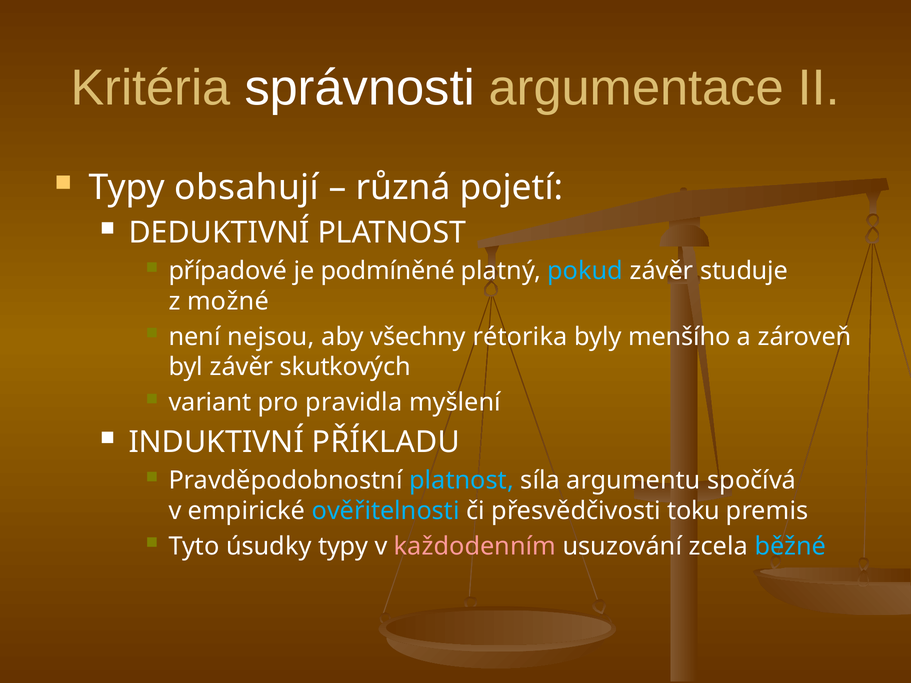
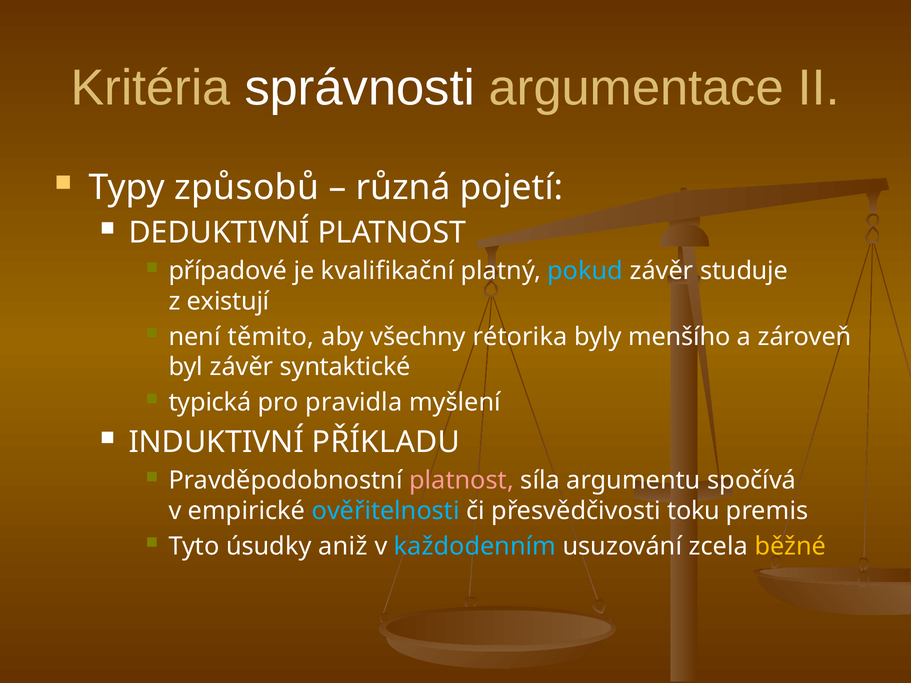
obsahují: obsahují -> způsobů (247, 188)
podmíněné: podmíněné -> kvalifikační (388, 271)
možné: možné -> existují (228, 301)
nejsou: nejsou -> těmito (271, 337)
skutkových: skutkových -> syntaktické (345, 367)
variant: variant -> typická (210, 403)
platnost colour: light blue -> pink (462, 481)
úsudky typy: typy -> aniž (343, 546)
každodenním colour: pink -> light blue (475, 546)
běžné colour: light blue -> yellow (790, 546)
